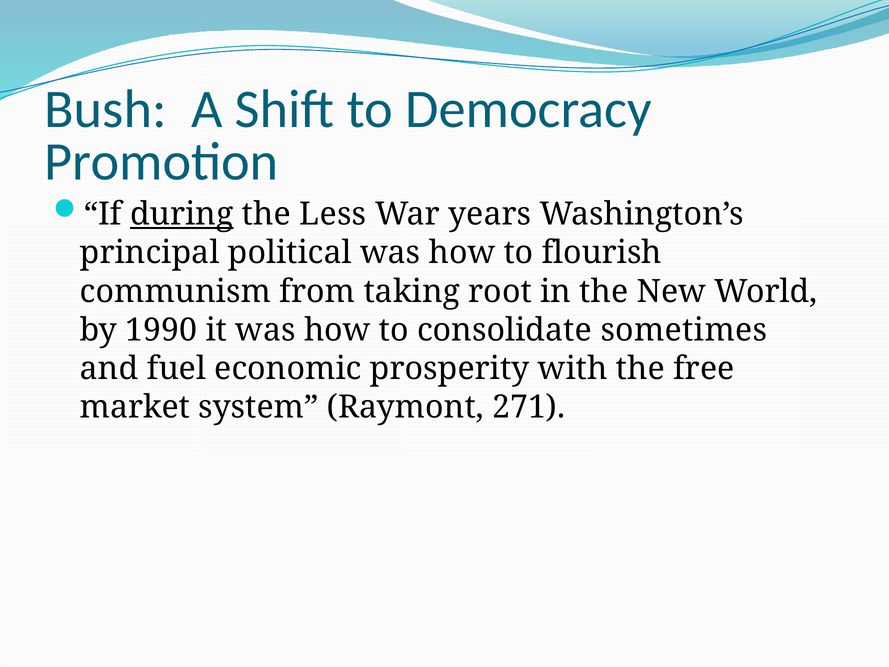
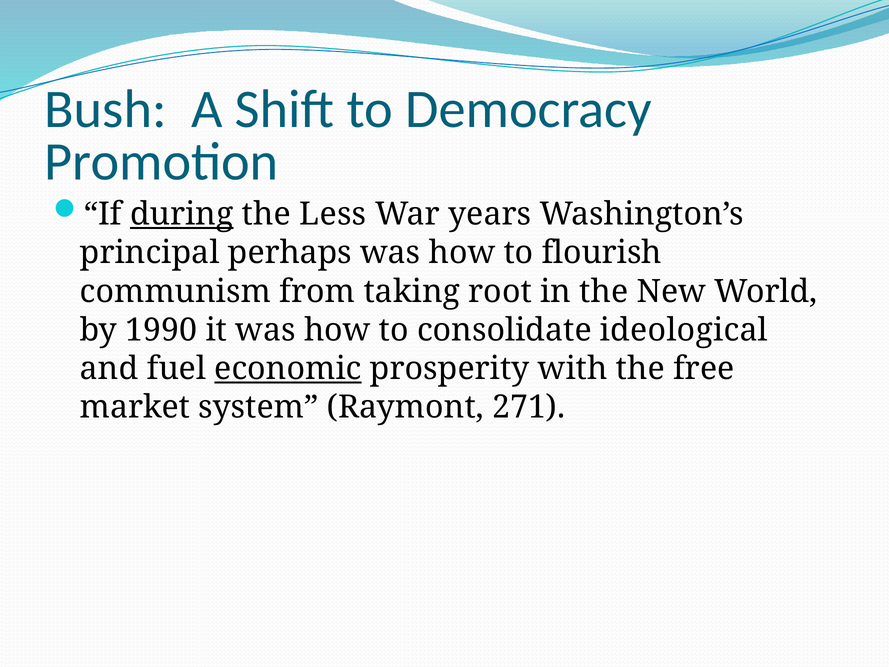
political: political -> perhaps (290, 253)
sometimes: sometimes -> ideological (684, 330)
economic underline: none -> present (288, 369)
